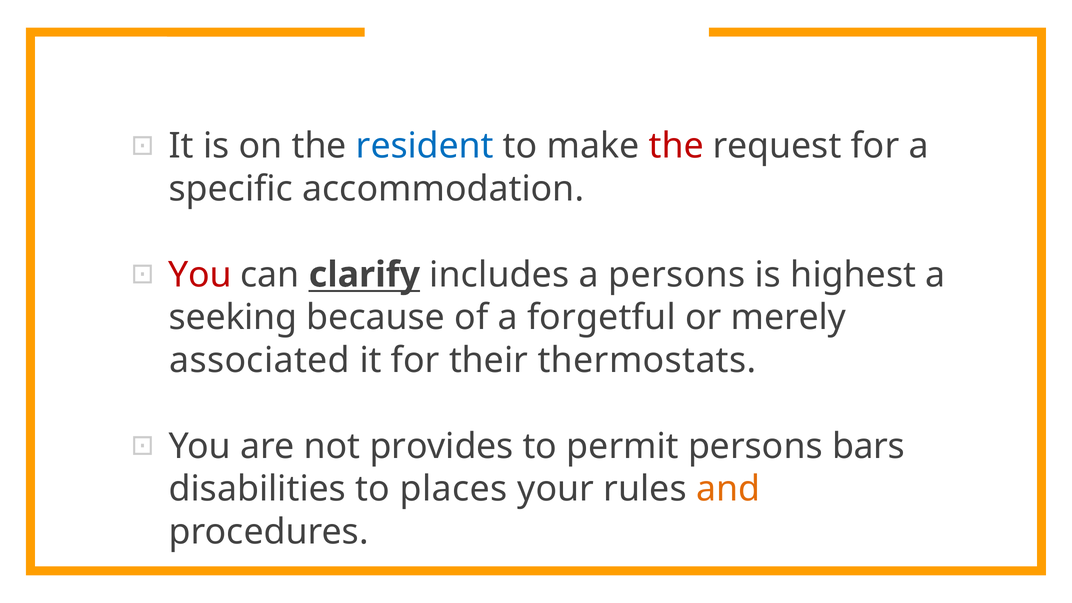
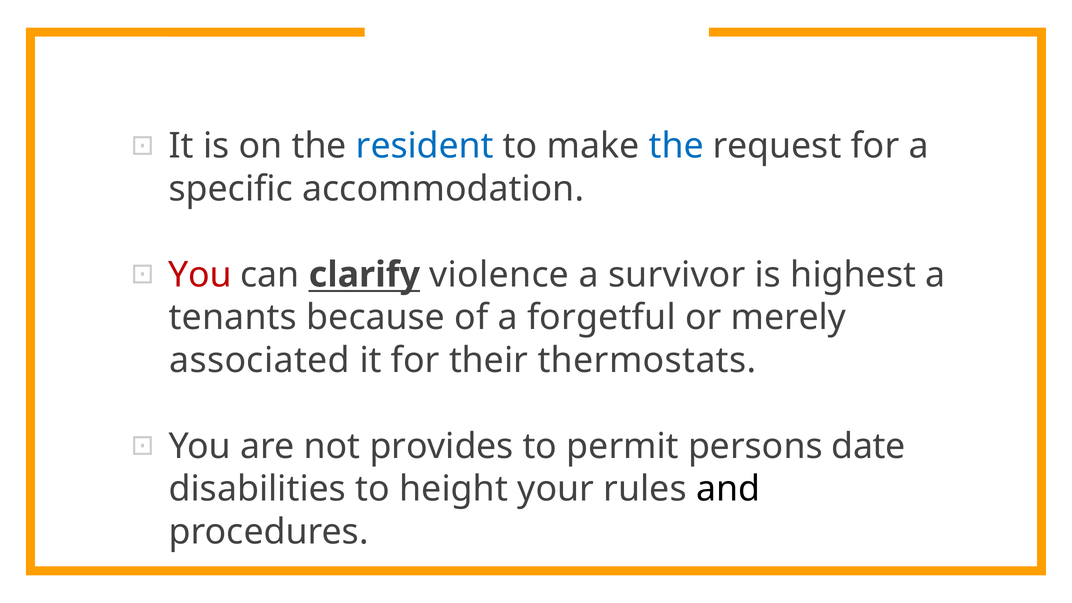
the colour: red -> blue (676, 146)
includes: includes -> violence (499, 275)
a persons: persons -> survivor (677, 275)
seeking: seeking -> tenants (233, 318)
bars: bars -> date (868, 446)
places: places -> height (454, 489)
and colour: orange -> black (728, 489)
